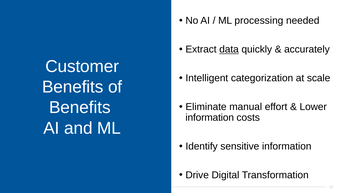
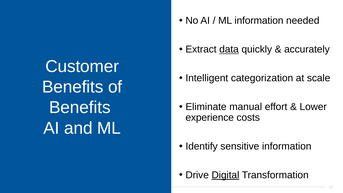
ML processing: processing -> information (259, 21)
information: information -> experience (210, 118)
Digital underline: none -> present (225, 175)
